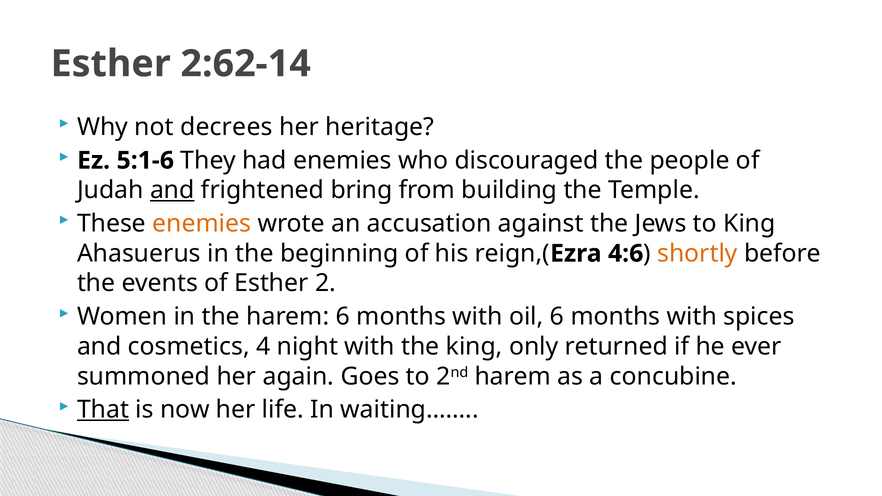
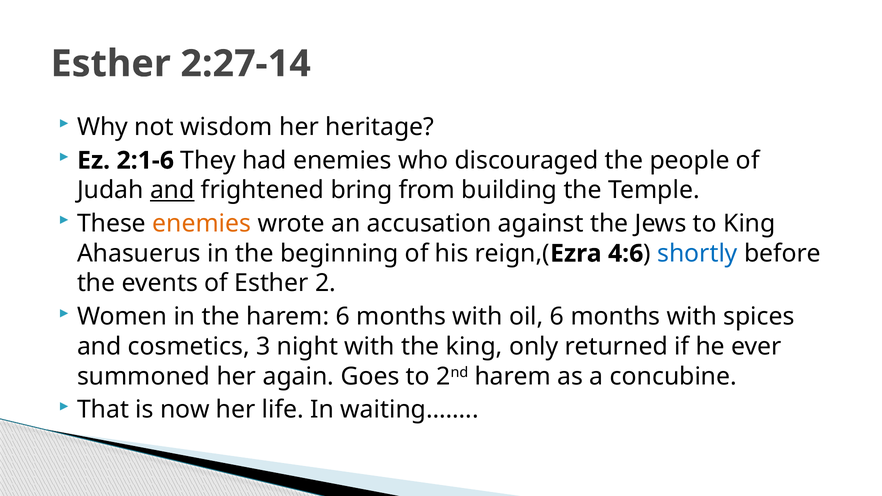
2:62-14: 2:62-14 -> 2:27-14 (246, 64)
decrees: decrees -> wisdom (226, 127)
5:1-6: 5:1-6 -> 2:1-6 (145, 161)
shortly colour: orange -> blue (697, 254)
4: 4 -> 3 (263, 347)
That underline: present -> none (103, 410)
